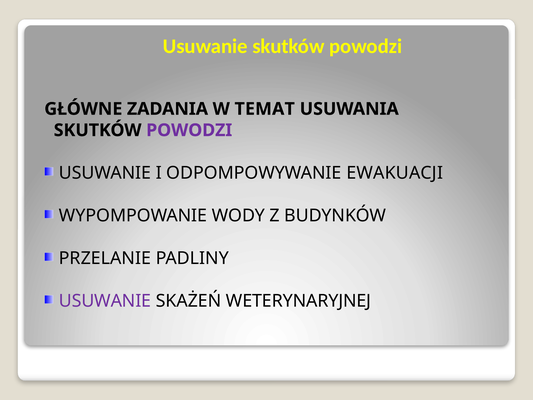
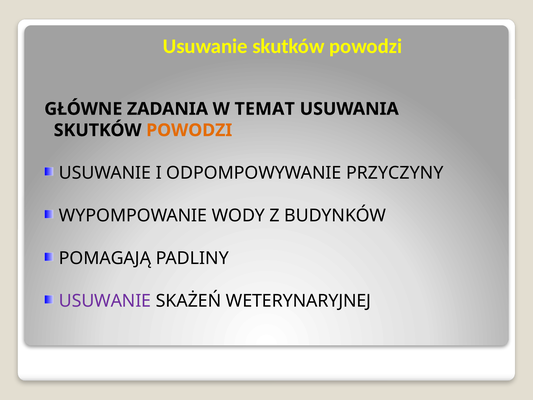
POWODZI colour: purple -> orange (189, 130)
EWAKUACJI: EWAKUACJI -> PRZYCZYNY (395, 173)
PRZELANIE: PRZELANIE -> POMAGAJĄ (105, 258)
